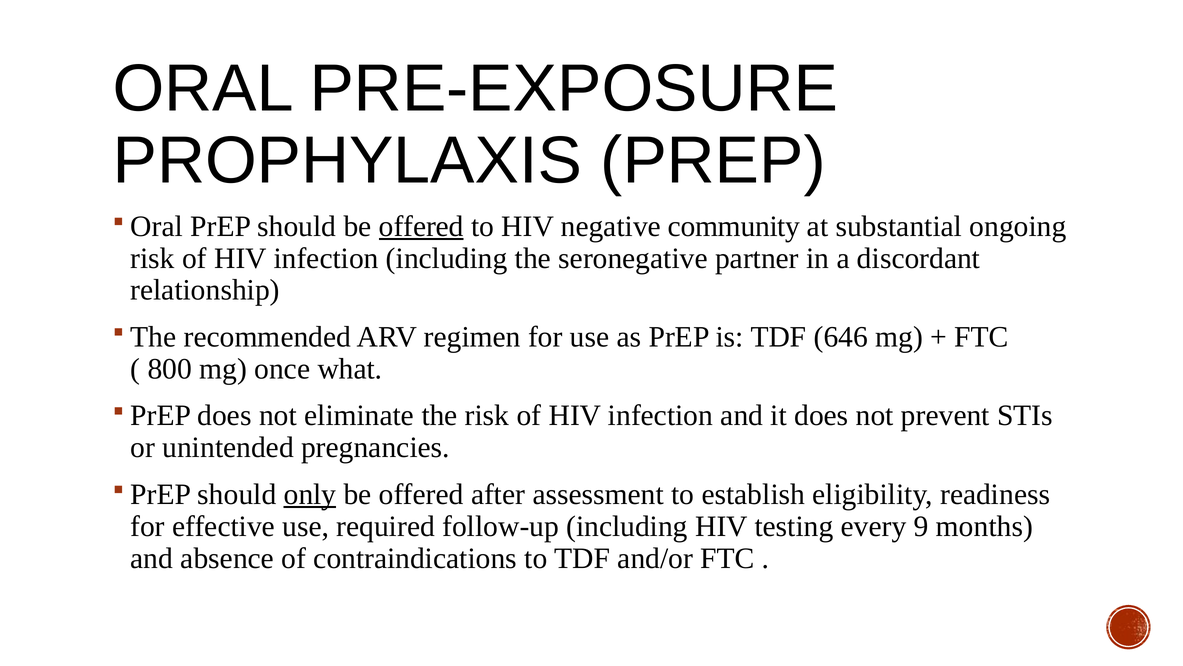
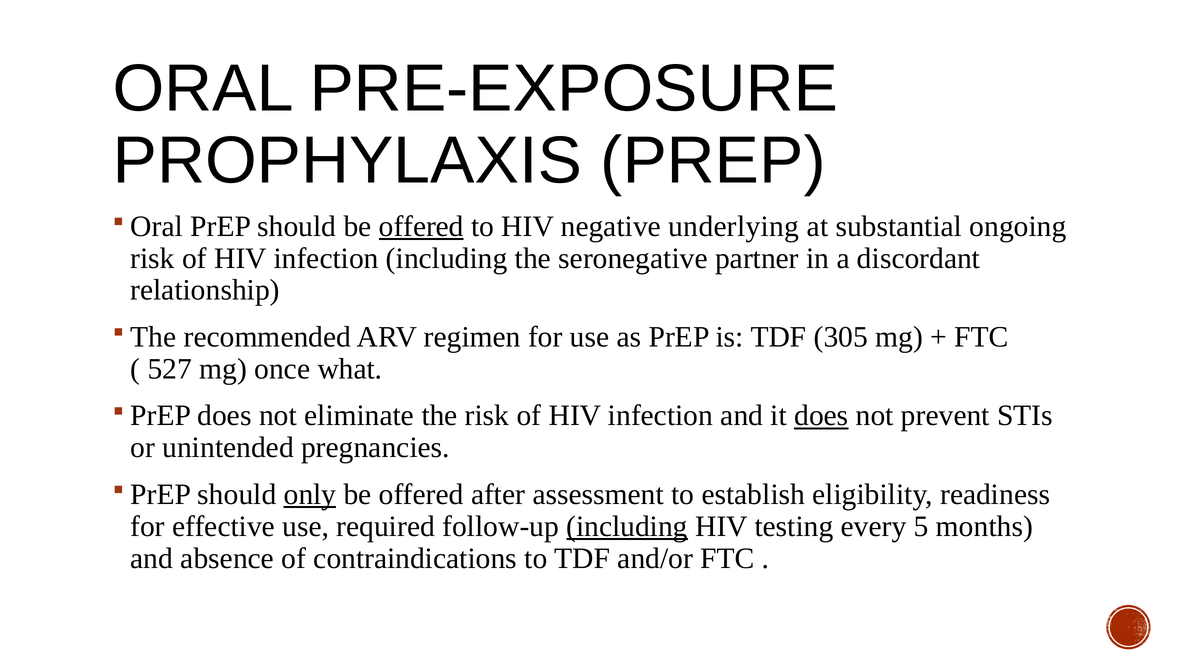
community: community -> underlying (734, 226)
646: 646 -> 305 (841, 337)
800: 800 -> 527 (170, 369)
does underline: none -> present (821, 415)
including underline: none -> present (627, 526)
9: 9 -> 5 (921, 526)
